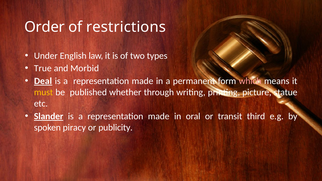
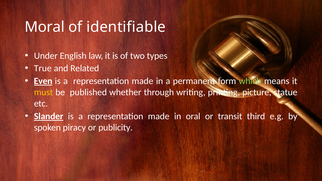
Order: Order -> Moral (45, 27)
restrictions: restrictions -> identifiable (126, 27)
Morbid: Morbid -> Related (85, 68)
Deal: Deal -> Even (43, 81)
which colour: pink -> light green (250, 81)
